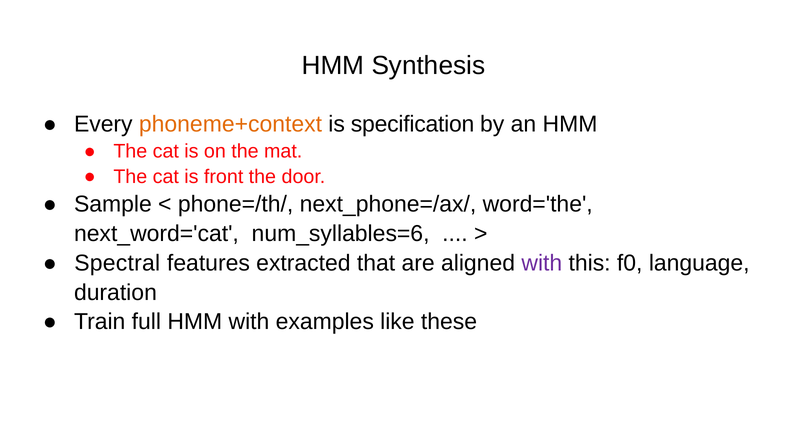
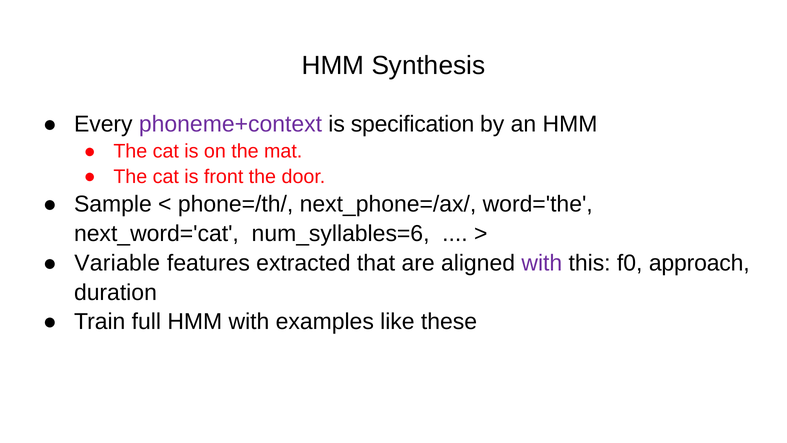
phoneme+context colour: orange -> purple (230, 124)
Spectral: Spectral -> Variable (117, 263)
language: language -> approach (699, 263)
